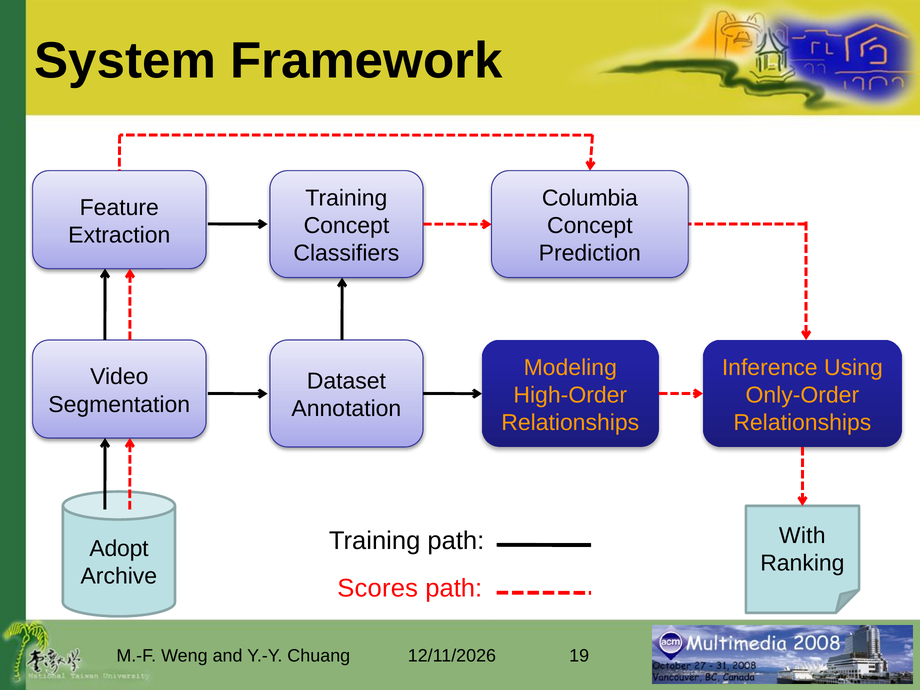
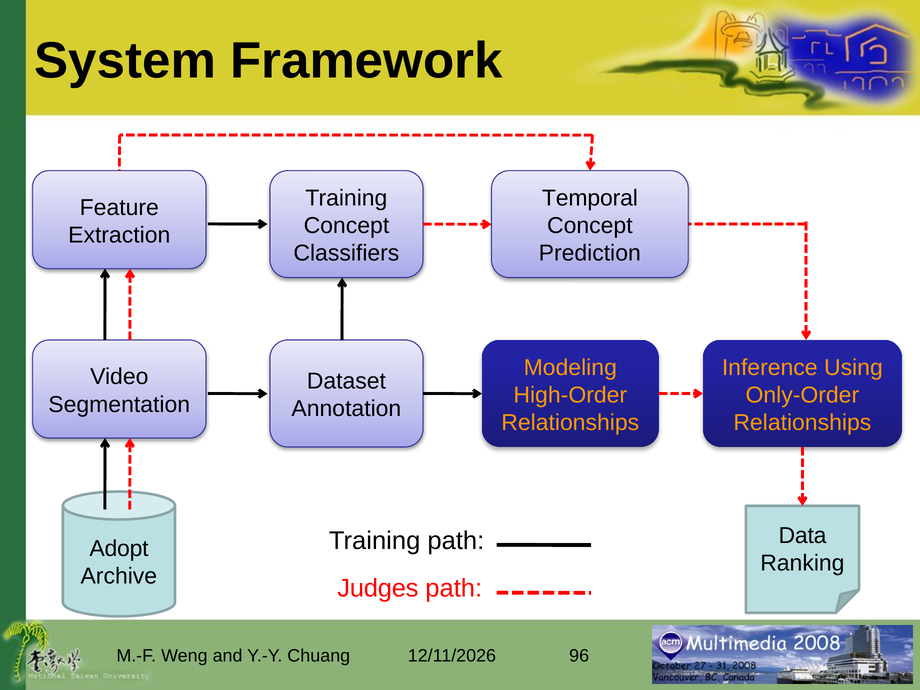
Columbia: Columbia -> Temporal (590, 198)
With: With -> Data (803, 536)
Scores: Scores -> Judges (378, 588)
19: 19 -> 96 (579, 656)
